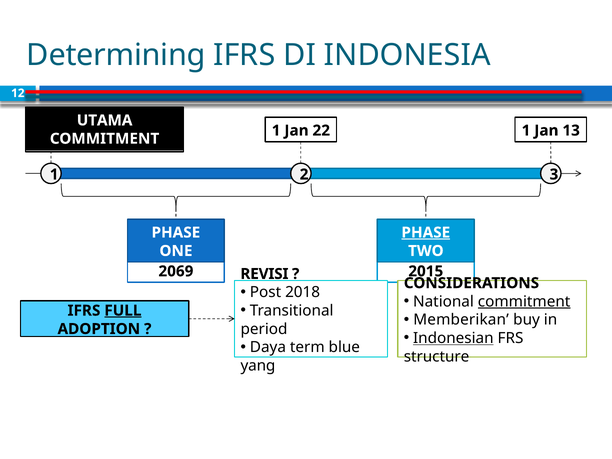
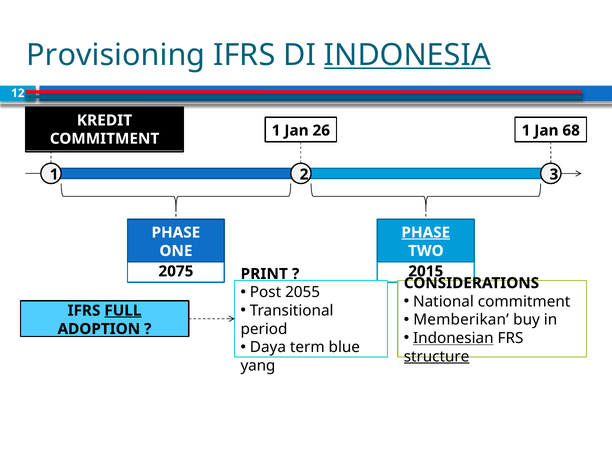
Determining: Determining -> Provisioning (116, 55)
INDONESIA underline: none -> present (407, 55)
UTAMA: UTAMA -> KREDIT (104, 120)
22: 22 -> 26 (321, 131)
13: 13 -> 68 (571, 131)
2069: 2069 -> 2075 (176, 271)
REVISI: REVISI -> PRINT (264, 274)
2018: 2018 -> 2055 (303, 292)
commitment underline: present -> none (524, 301)
structure underline: none -> present (437, 357)
